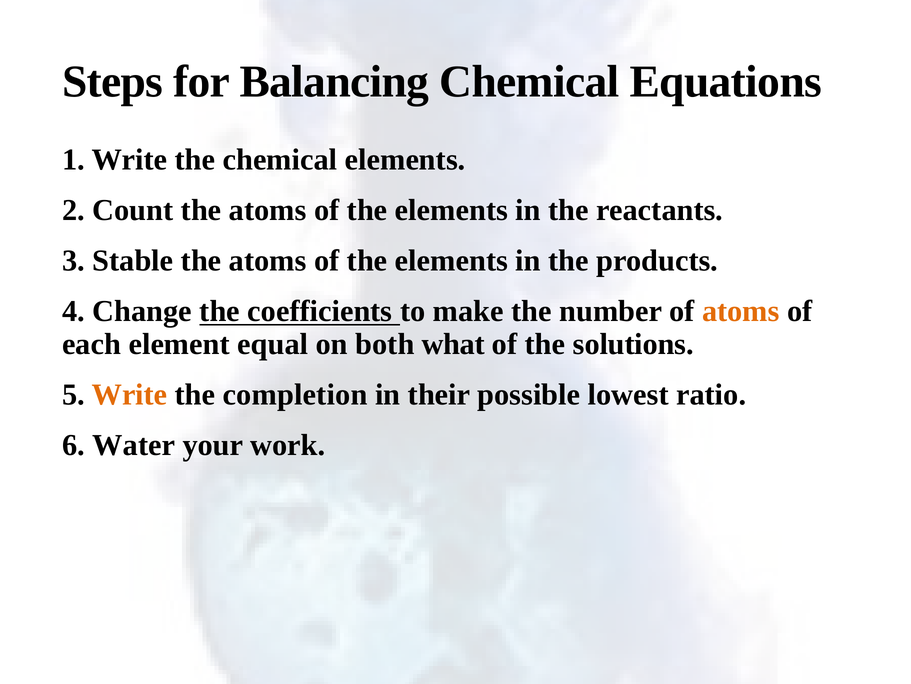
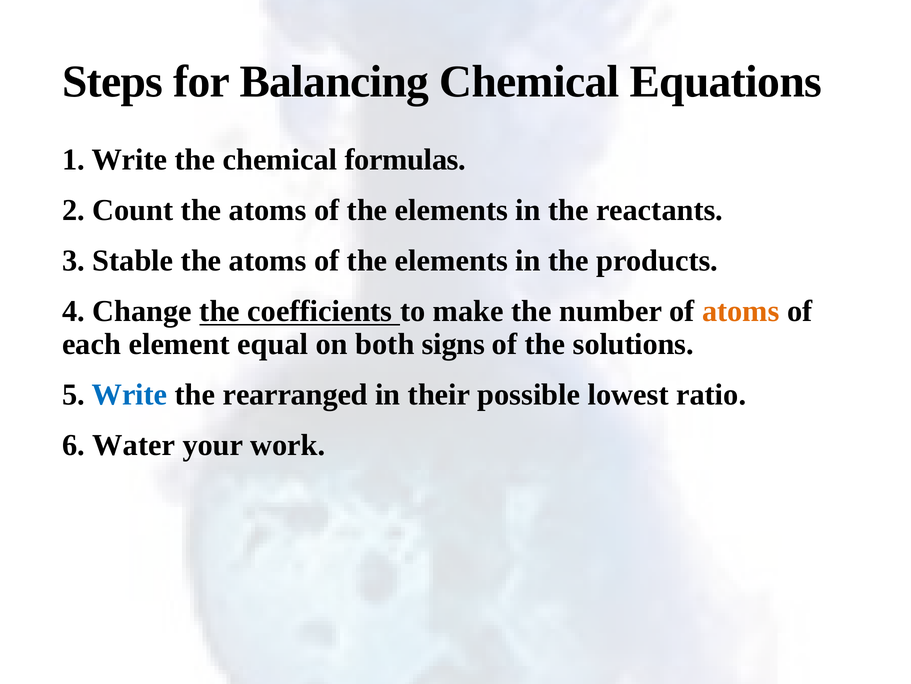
chemical elements: elements -> formulas (405, 159)
what: what -> signs (453, 344)
Write colour: orange -> blue (130, 394)
completion: completion -> rearranged (295, 394)
